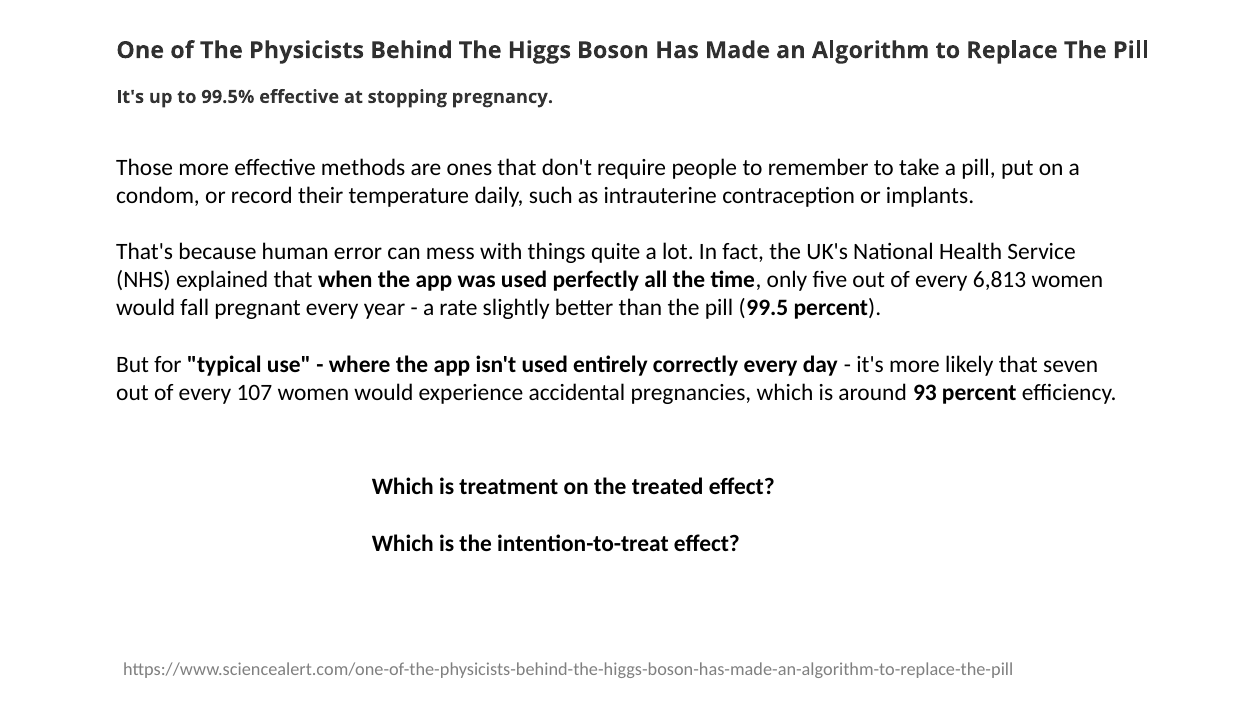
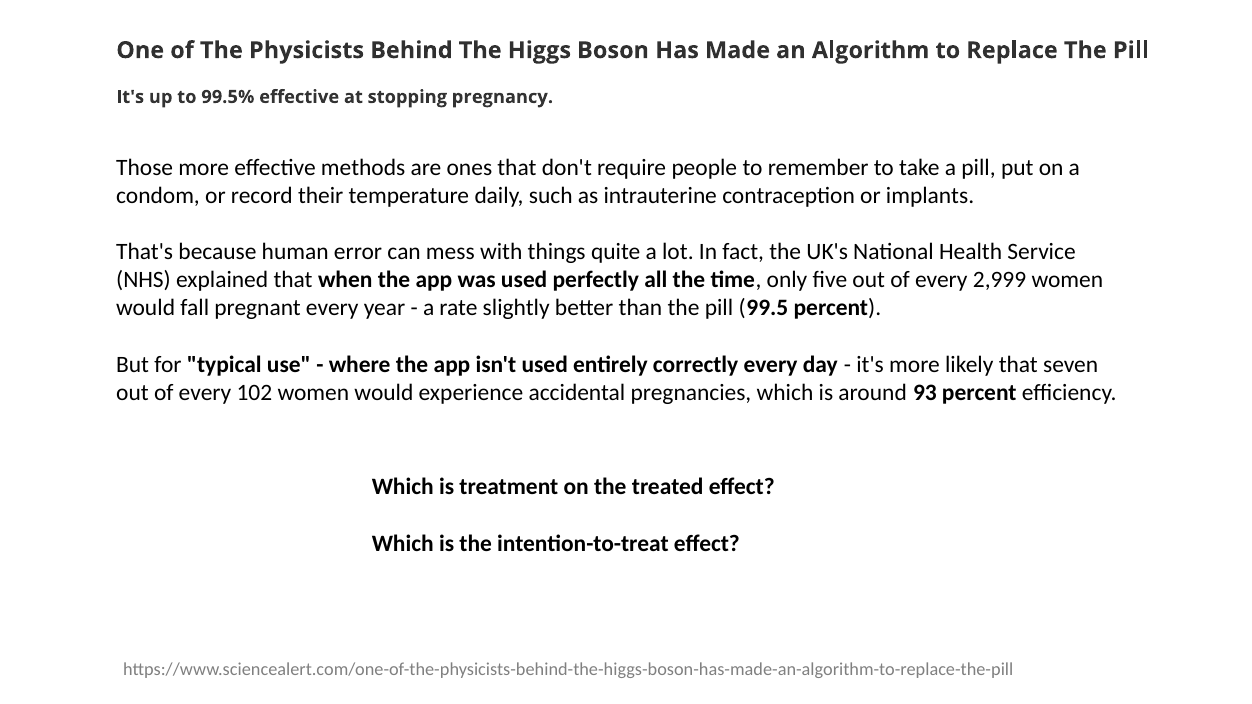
6,813: 6,813 -> 2,999 (1000, 280)
107: 107 -> 102 (254, 393)
